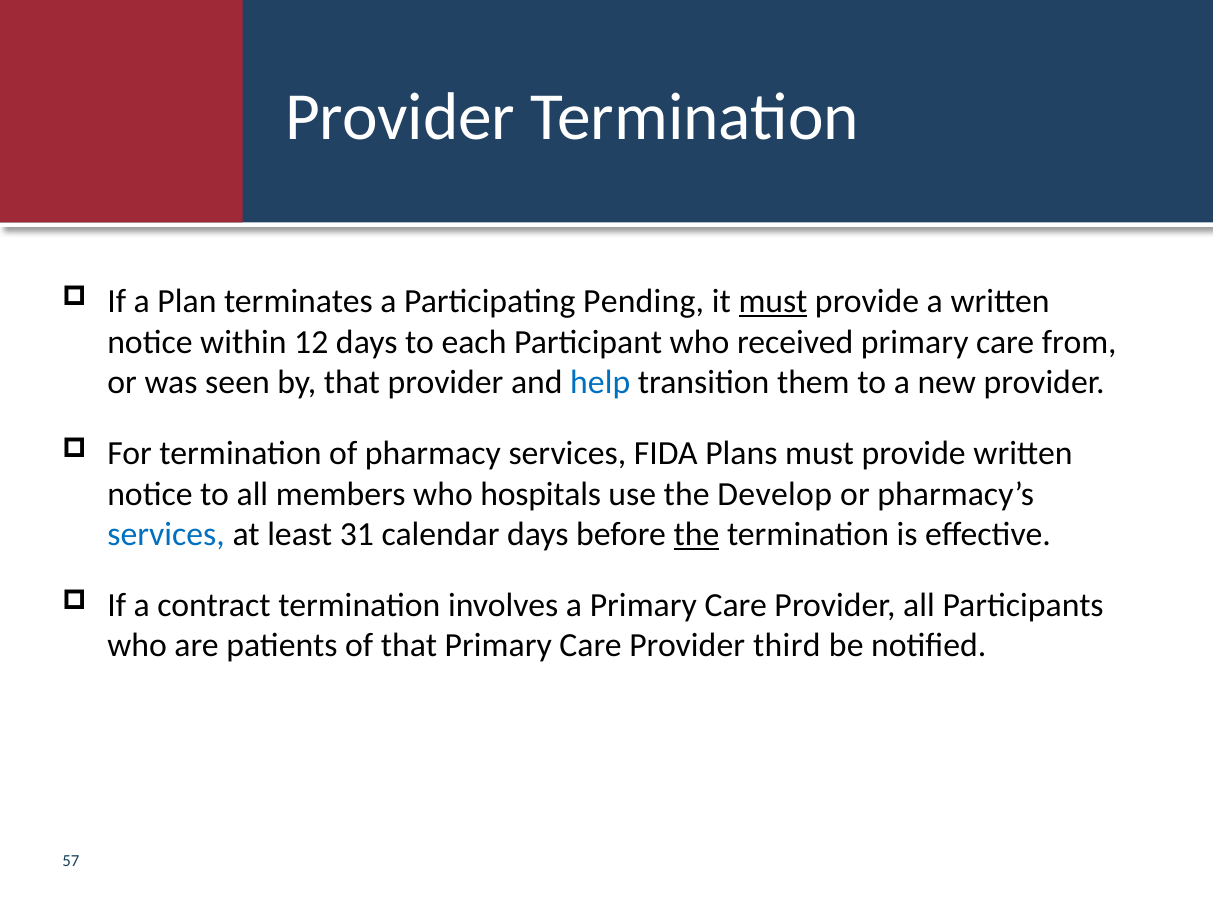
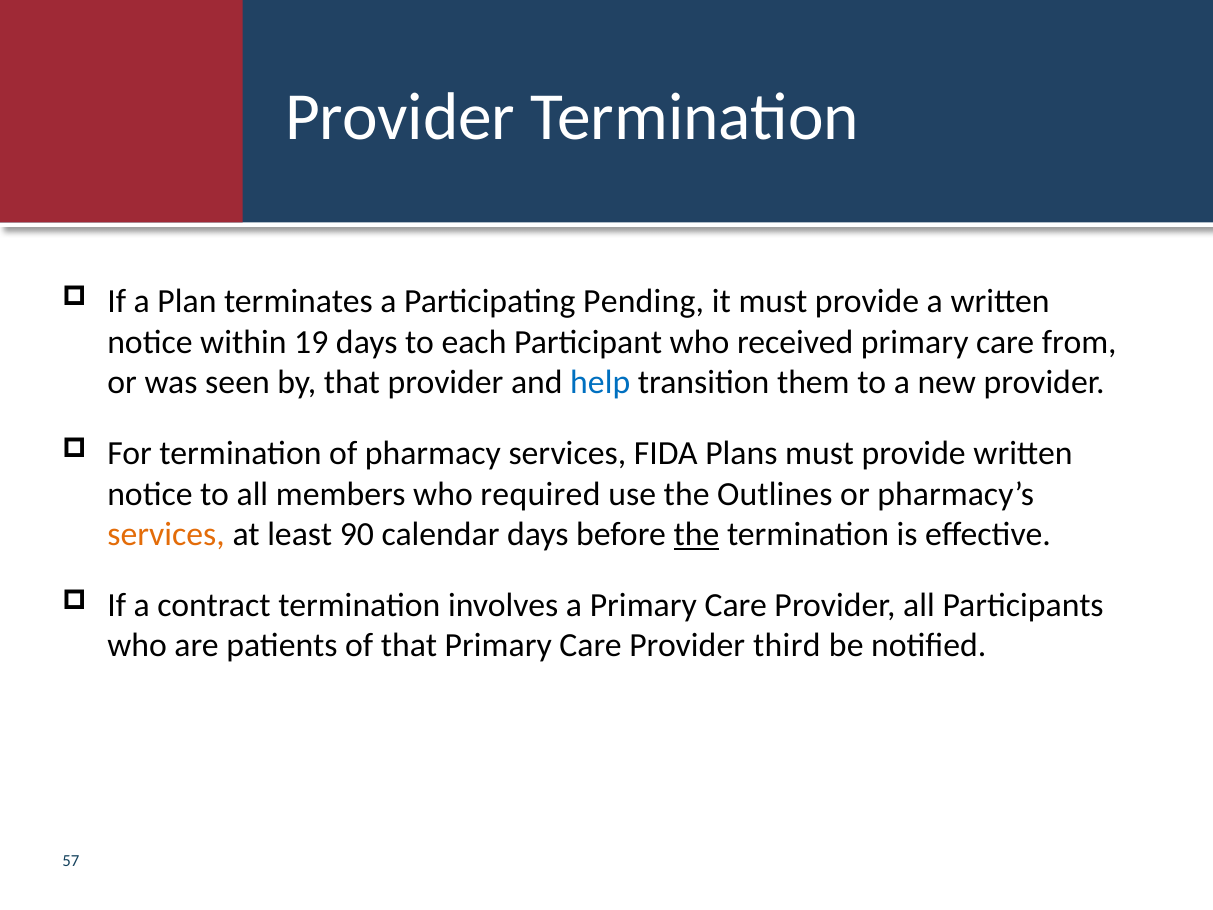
must underline: present -> none (773, 302)
12: 12 -> 19 (311, 342)
hospitals: hospitals -> required (540, 494)
Develop: Develop -> Outlines (775, 494)
services colour: blue -> orange (166, 534)
31: 31 -> 90 (357, 534)
